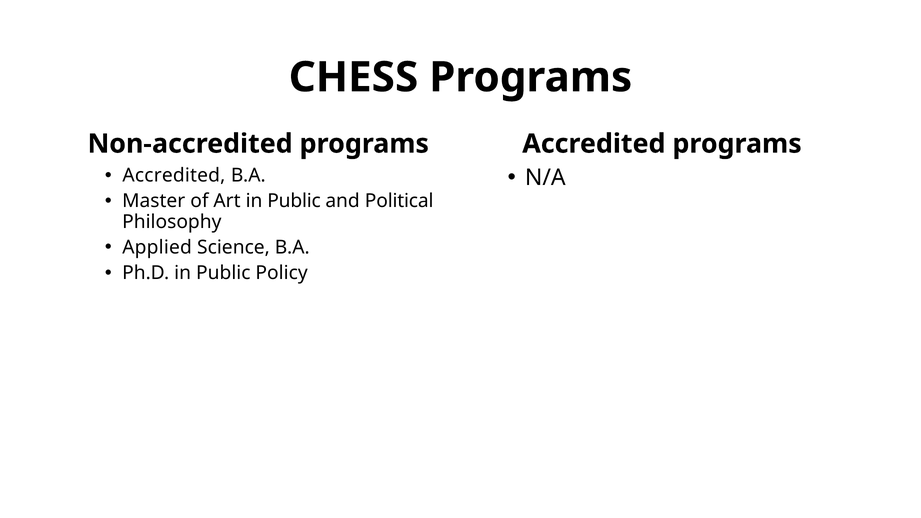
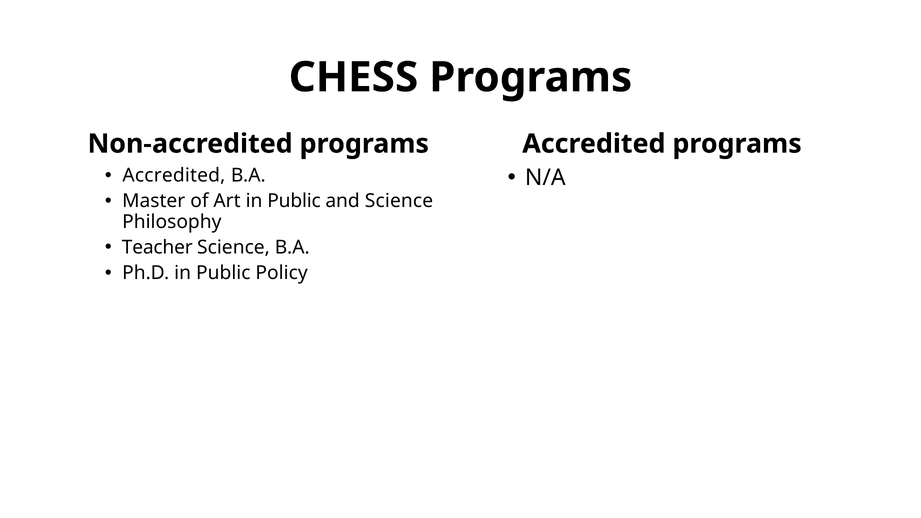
and Political: Political -> Science (399, 201)
Applied: Applied -> Teacher (157, 247)
